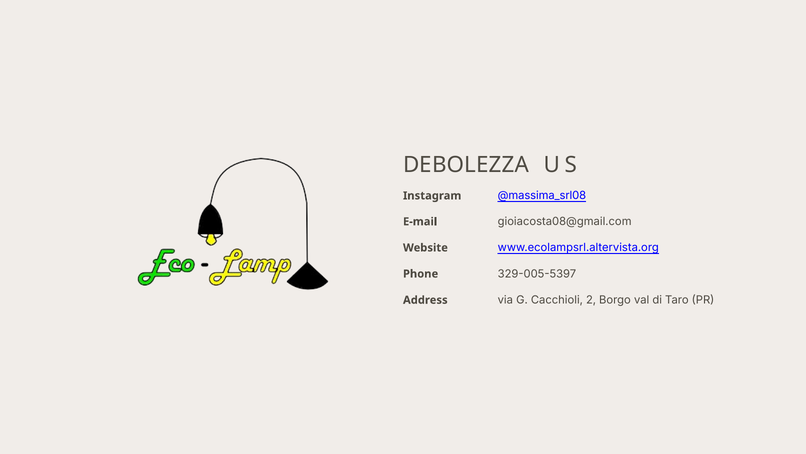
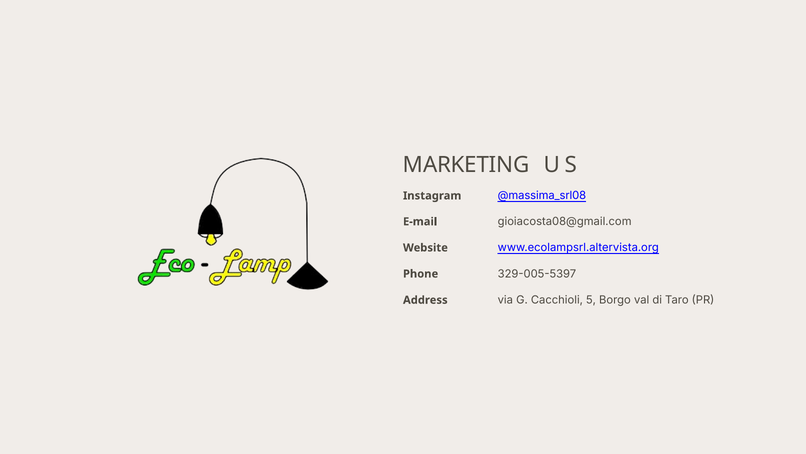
DEBOLEZZA: DEBOLEZZA -> MARKETING (466, 165)
2: 2 -> 5 (591, 300)
